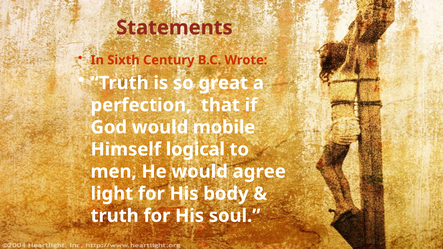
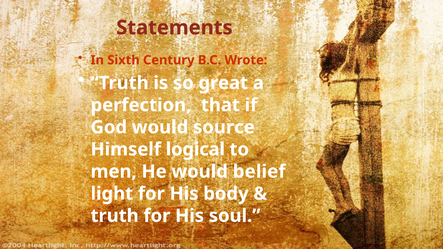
mobile: mobile -> source (224, 127)
agree: agree -> belief (259, 172)
